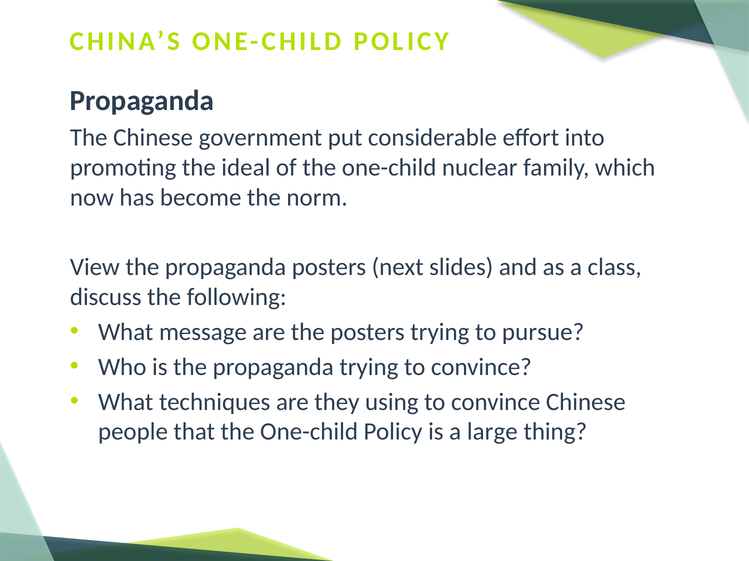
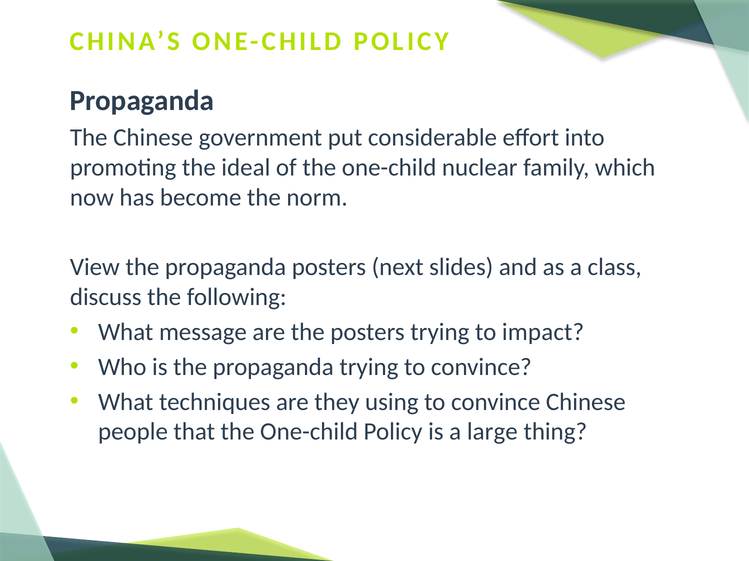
pursue: pursue -> impact (543, 332)
